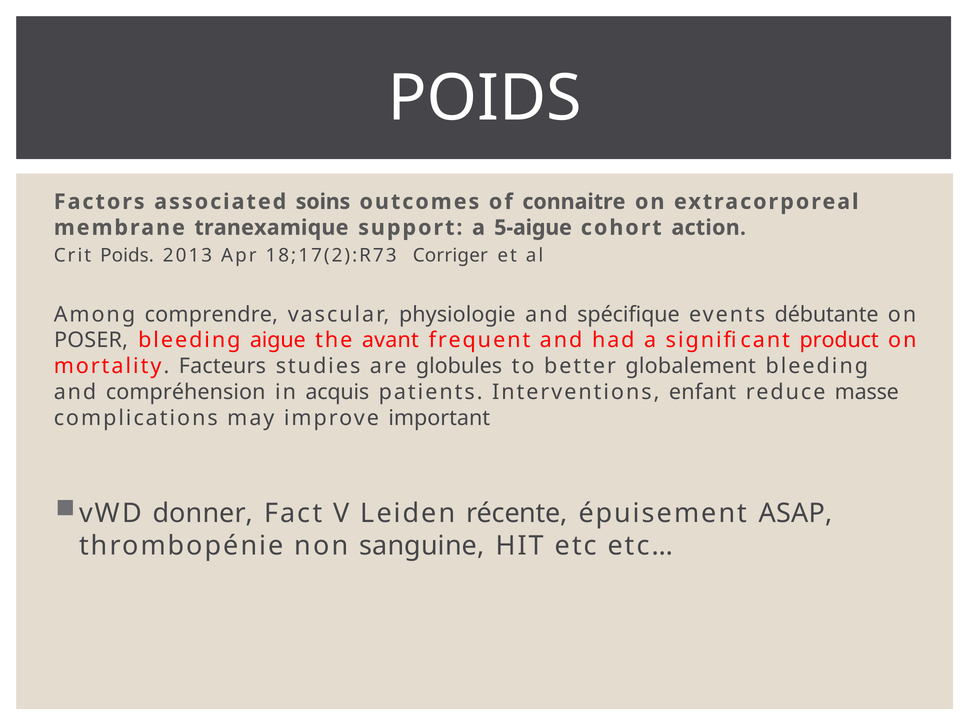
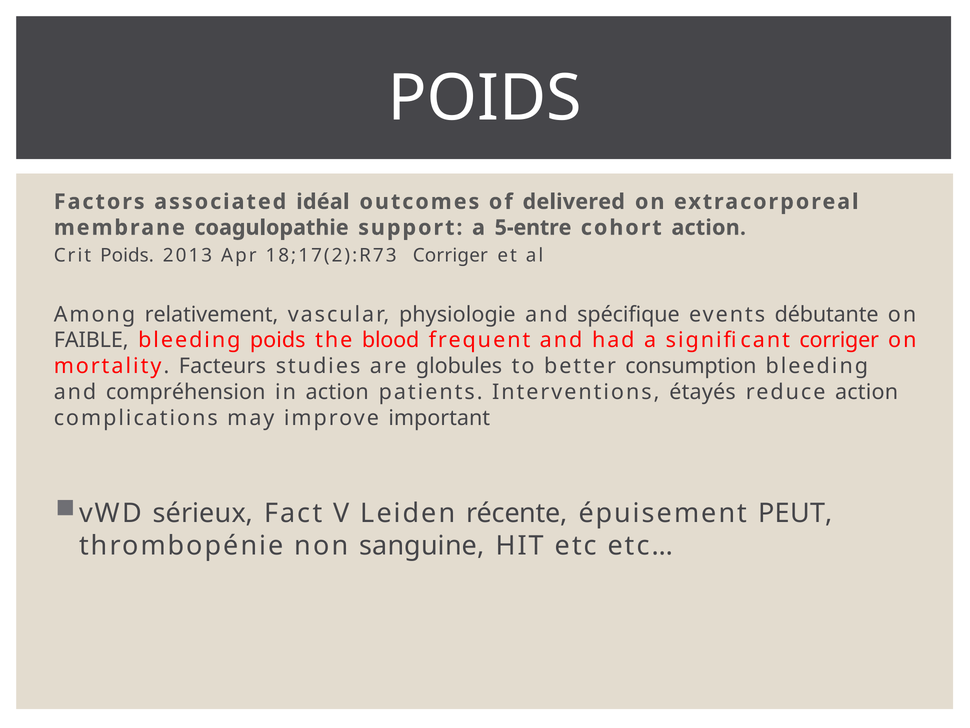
soins: soins -> idéal (323, 202)
connaitre: connaitre -> delivered (574, 202)
tranexamique: tranexamique -> coagulopathie (272, 227)
5-aigue: 5-aigue -> 5-entre (533, 227)
comprendre: comprendre -> relativement (211, 314)
POSER: POSER -> FAIBLE (91, 340)
bleeding aigue: aigue -> poids (278, 340)
avant: avant -> blood (391, 340)
significant product: product -> corriger (839, 340)
globalement: globalement -> consumption (691, 366)
in acquis: acquis -> action (337, 392)
enfant: enfant -> étayés (703, 392)
reduce masse: masse -> action (867, 392)
donner: donner -> sérieux (203, 513)
ASAP: ASAP -> PEUT (796, 513)
